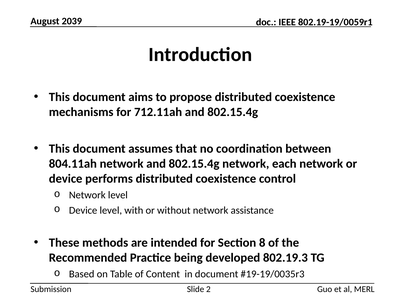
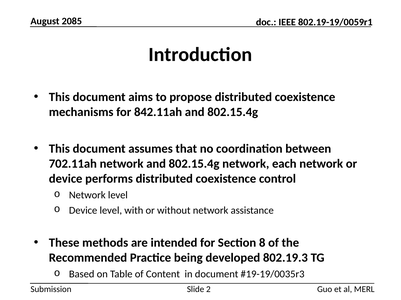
2039: 2039 -> 2085 (72, 21)
712.11ah: 712.11ah -> 842.11ah (158, 112)
804.11ah: 804.11ah -> 702.11ah (73, 164)
